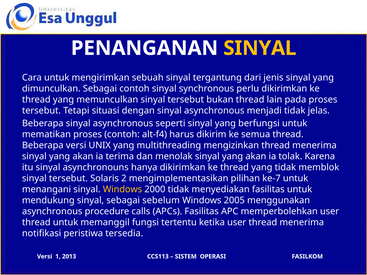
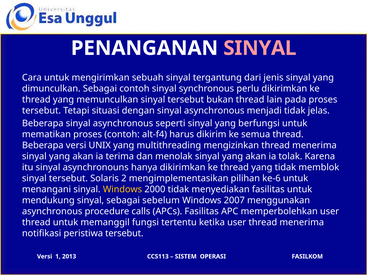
SINYAL colour: yellow -> pink (260, 48)
ke-7: ke-7 -> ke-6 (271, 179)
2005: 2005 -> 2007 (234, 201)
peristiwa tersedia: tersedia -> tersebut (124, 234)
